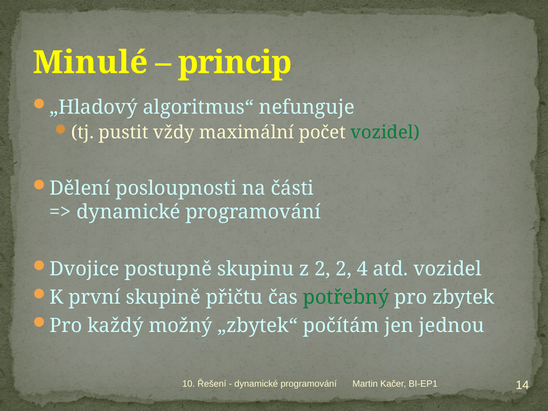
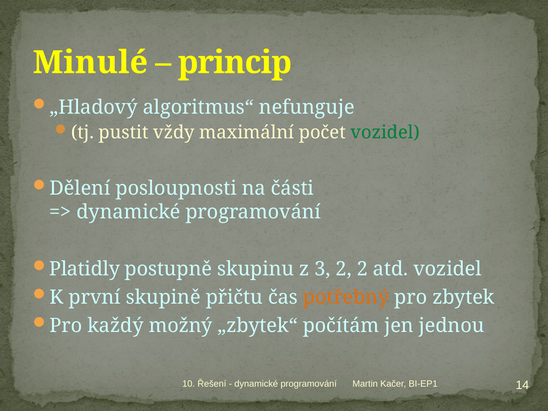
Dvojice: Dvojice -> Platidly (85, 269)
z 2: 2 -> 3 (322, 269)
2 4: 4 -> 2 (362, 269)
potřebný colour: green -> orange (346, 297)
